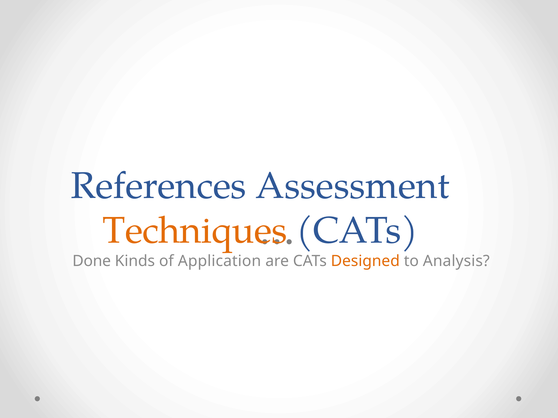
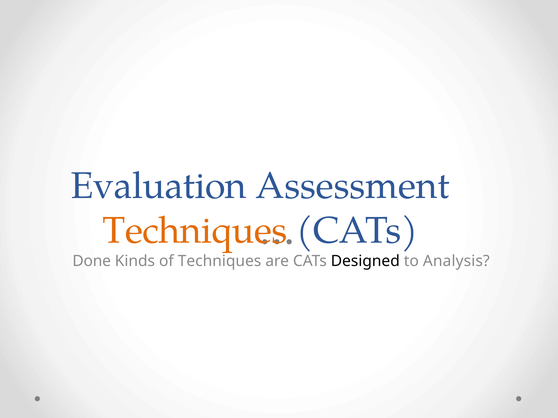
References: References -> Evaluation (159, 186)
of Application: Application -> Techniques (220, 261)
Designed colour: orange -> black (365, 261)
